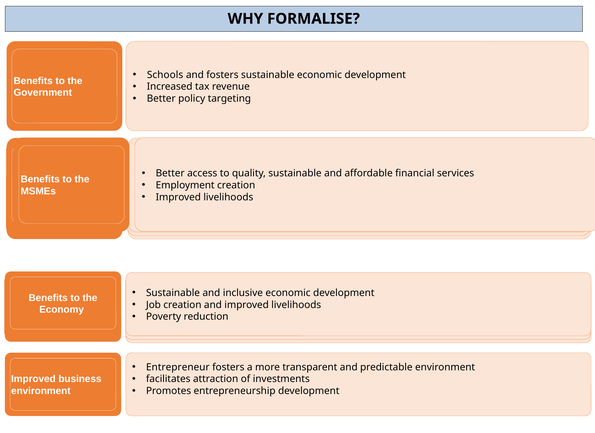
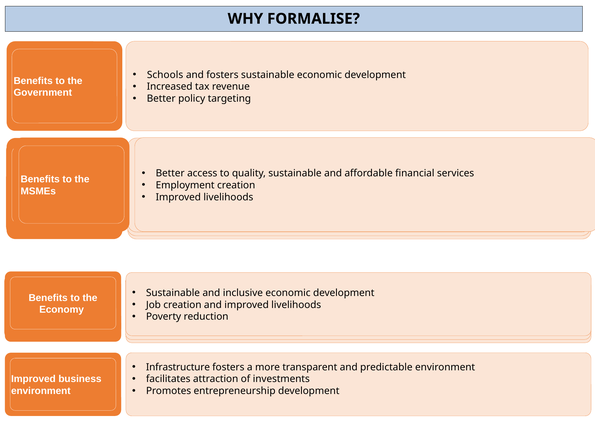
Entrepreneur: Entrepreneur -> Infrastructure (178, 367)
